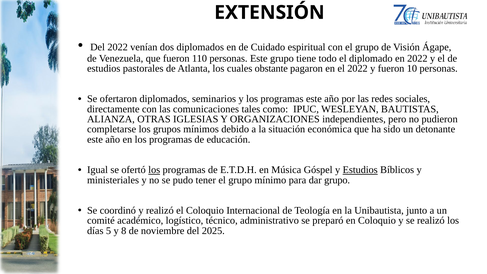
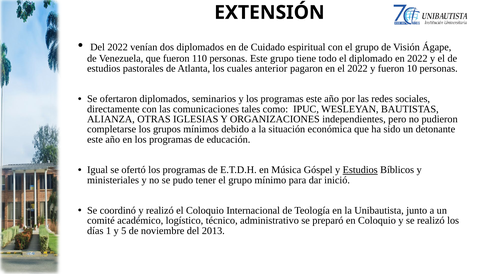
obstante: obstante -> anterior (271, 68)
los underline: present -> none (154, 170)
dar grupo: grupo -> inició (337, 180)
5: 5 -> 1 (108, 231)
8: 8 -> 5 (124, 231)
2025: 2025 -> 2013 (213, 231)
